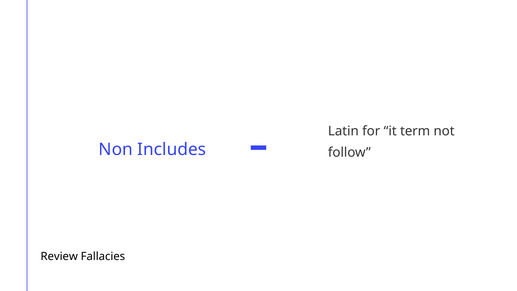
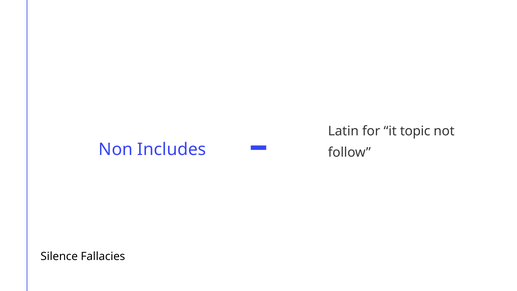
term: term -> topic (415, 131)
Review: Review -> Silence (59, 256)
